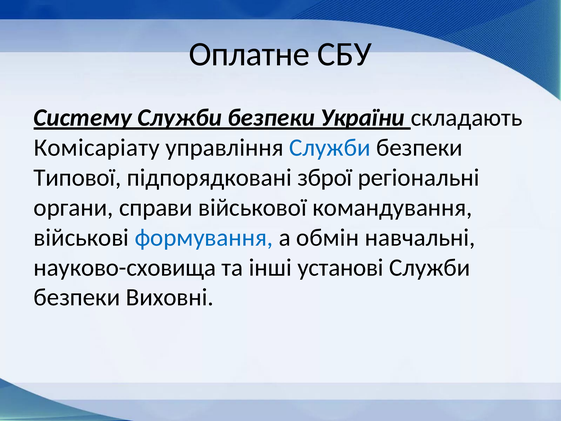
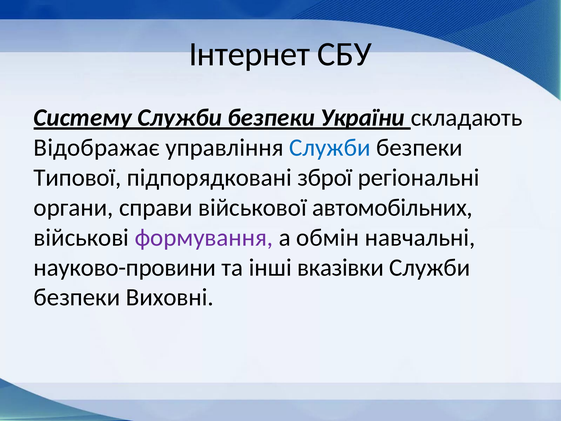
Оплатне: Оплатне -> Інтернет (249, 54)
Комісаріату: Комісаріату -> Відображає (97, 148)
командування: командування -> автомобільних (393, 207)
формування colour: blue -> purple (204, 237)
науково-сховища: науково-сховища -> науково-провини (125, 267)
установі: установі -> вказівки (341, 267)
